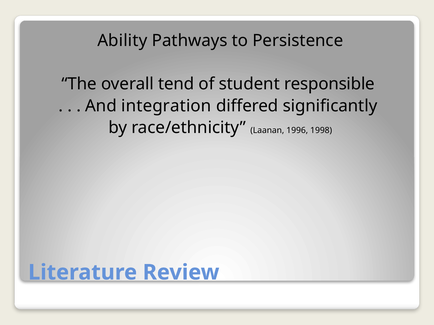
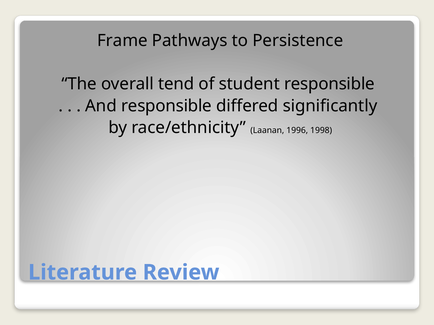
Ability: Ability -> Frame (122, 41)
And integration: integration -> responsible (167, 106)
